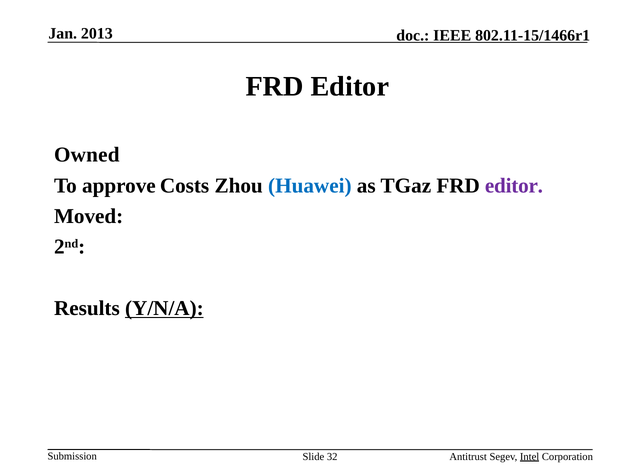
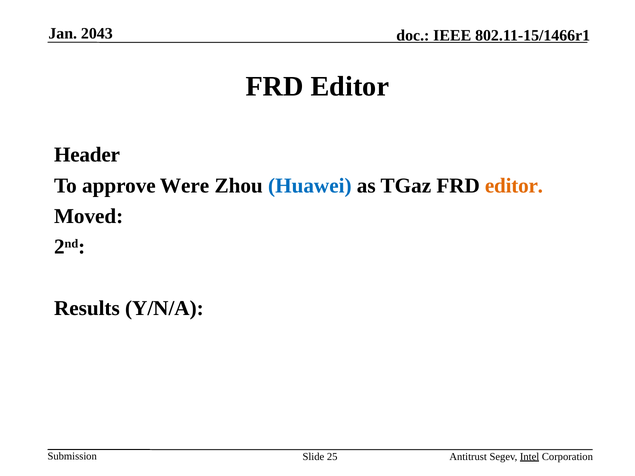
2013: 2013 -> 2043 (97, 34)
Owned: Owned -> Header (87, 155)
Costs: Costs -> Were (185, 186)
editor colour: purple -> orange (514, 186)
Y/N/A underline: present -> none (164, 308)
32: 32 -> 25 (332, 457)
